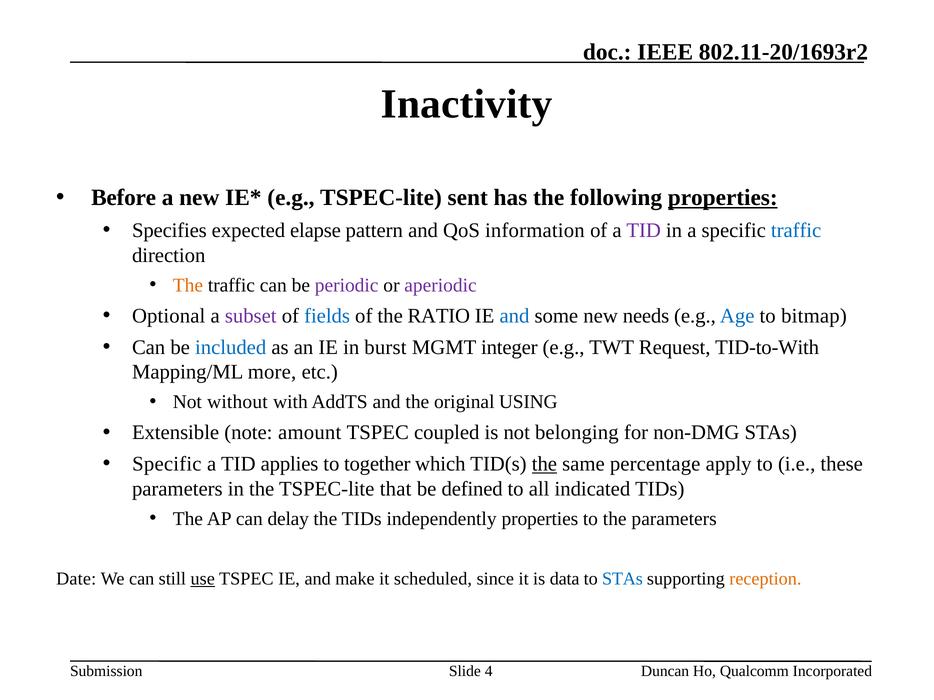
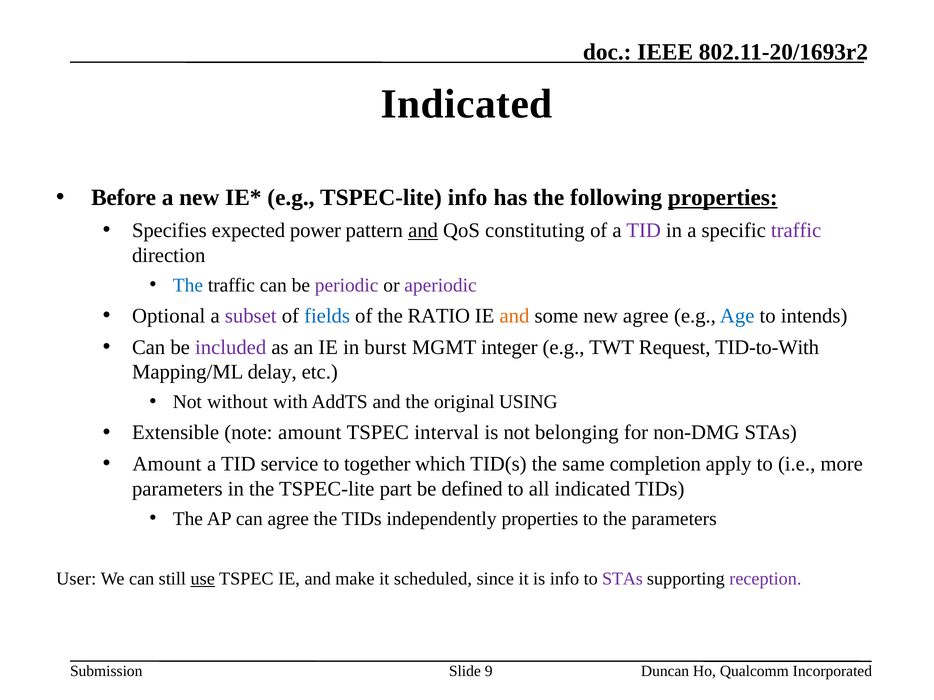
Inactivity: Inactivity -> Indicated (467, 104)
TSPEC-lite sent: sent -> info (468, 198)
elapse: elapse -> power (315, 231)
and underline: none -> present (423, 231)
information: information -> constituting (535, 231)
traffic colour: blue -> purple (796, 231)
The colour: orange -> blue (188, 285)
and colour: blue -> orange (515, 316)
new needs: needs -> agree (646, 316)
bitmap: bitmap -> intends (814, 316)
included colour: blue -> purple (231, 347)
more: more -> delay (272, 372)
coupled: coupled -> interval (447, 433)
Specific: Specific -> Amount (167, 464)
applies: applies -> service (290, 464)
the underline: present -> none (544, 464)
percentage: percentage -> completion (655, 464)
these: these -> more (842, 464)
that: that -> part (396, 489)
can delay: delay -> agree (288, 519)
Date: Date -> User (76, 579)
is data: data -> info (565, 579)
STAs colour: blue -> purple (622, 579)
reception colour: orange -> purple (765, 579)
4: 4 -> 9 (489, 672)
